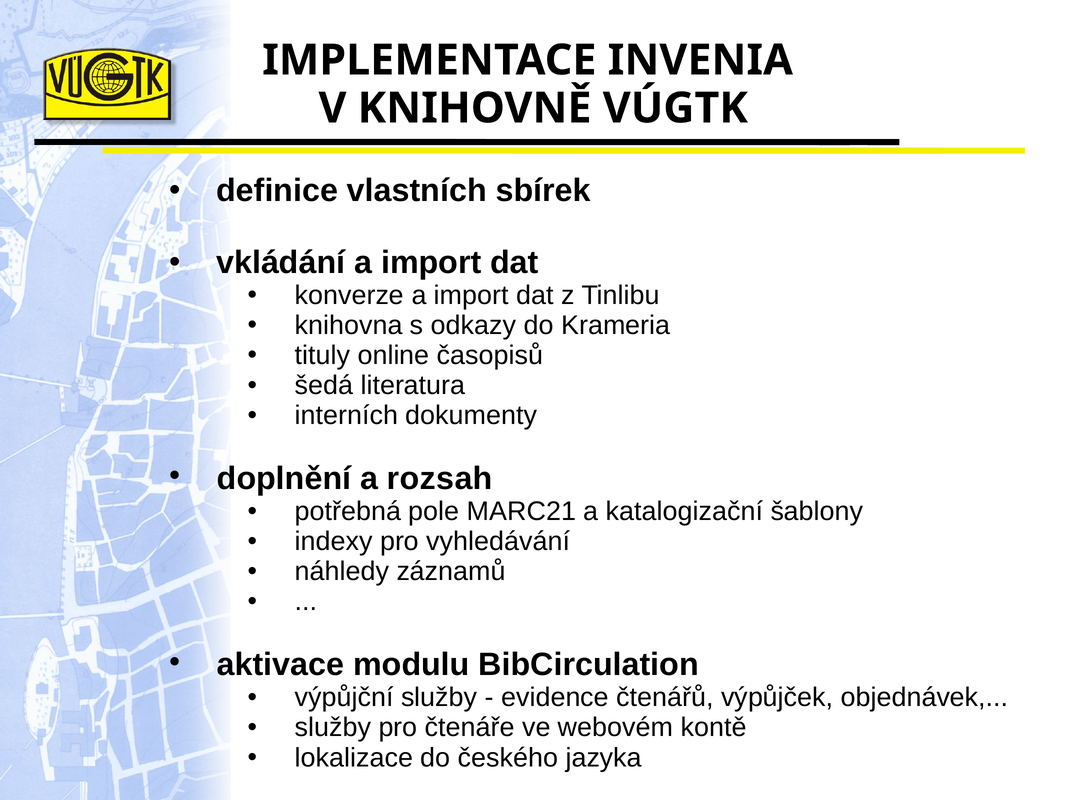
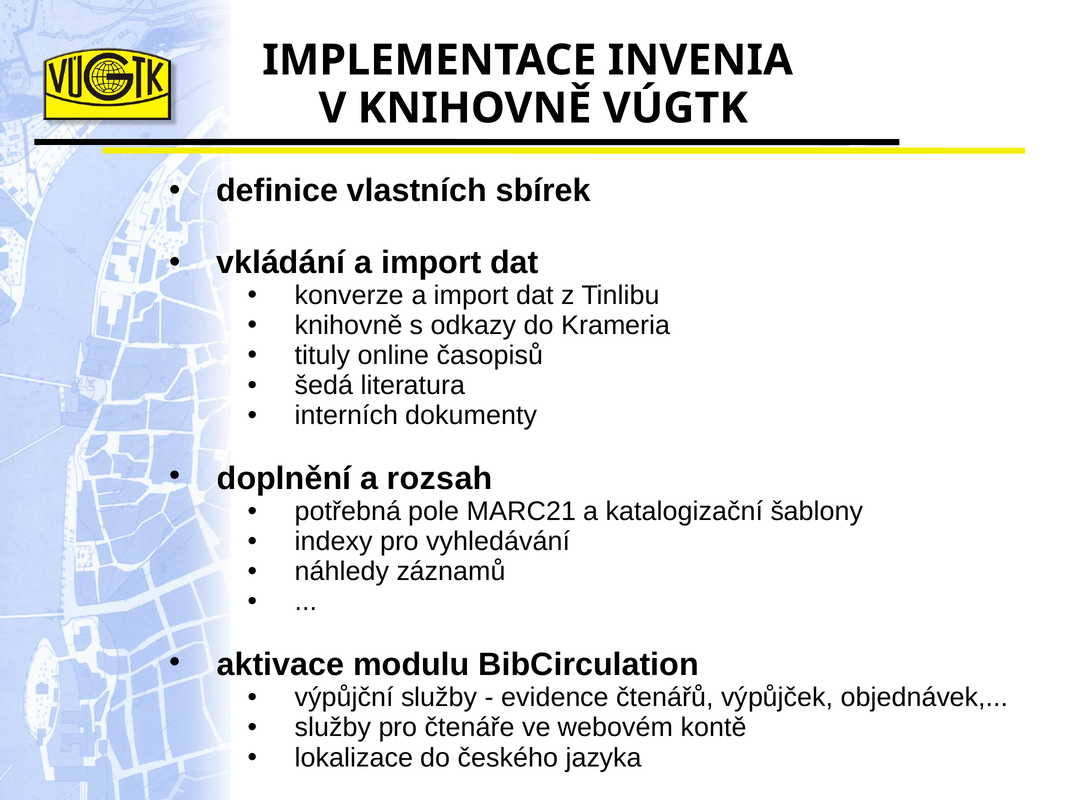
knihovna: knihovna -> knihovně (349, 326)
